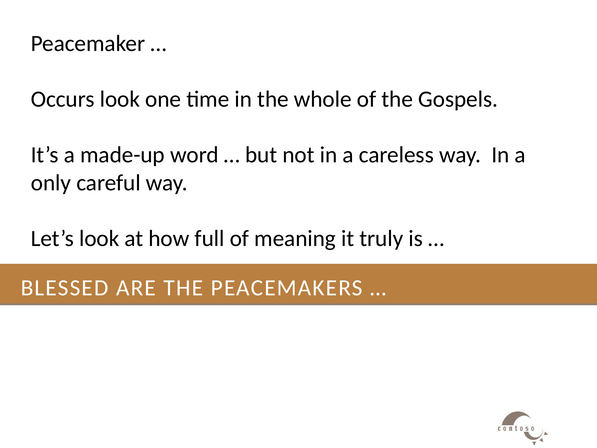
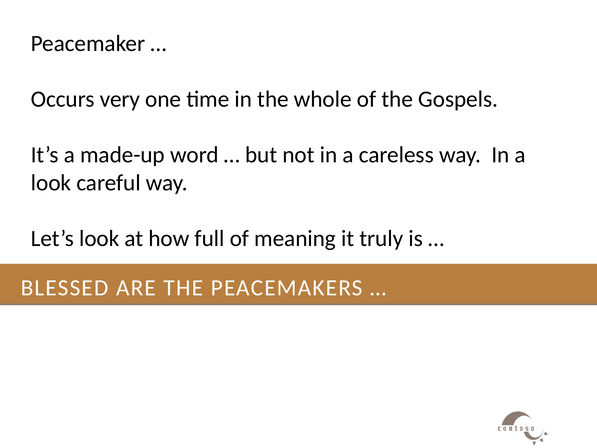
Occurs look: look -> very (120, 99)
only: only -> look (51, 183)
